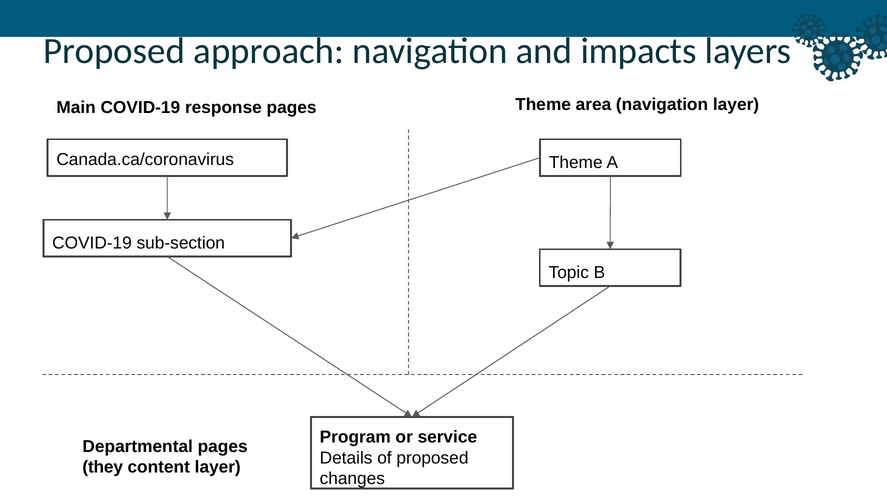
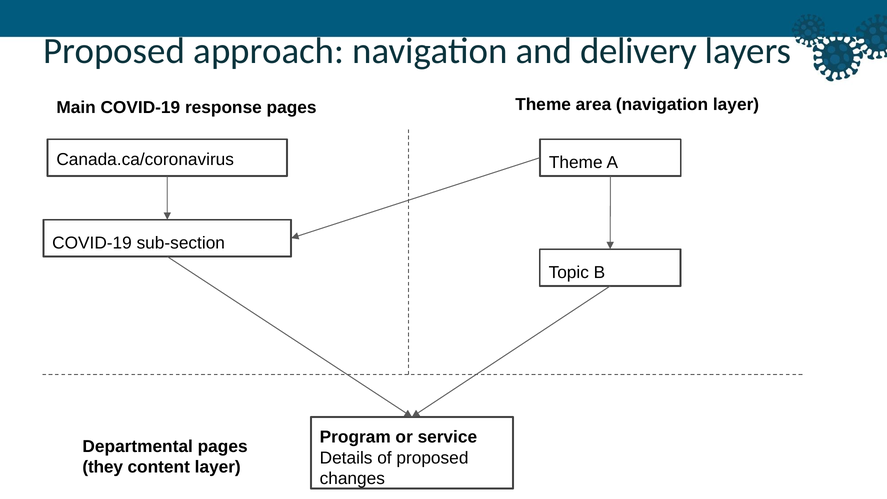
impacts: impacts -> delivery (639, 51)
